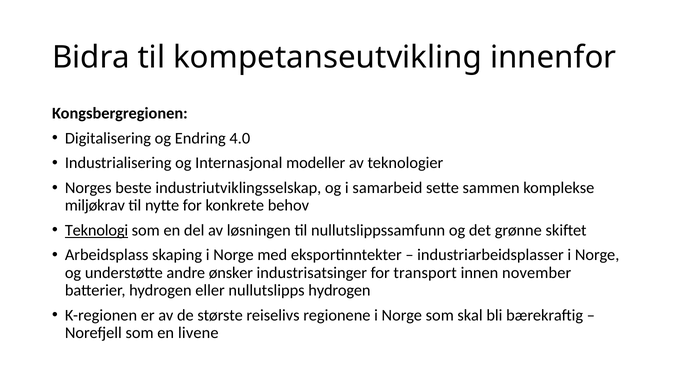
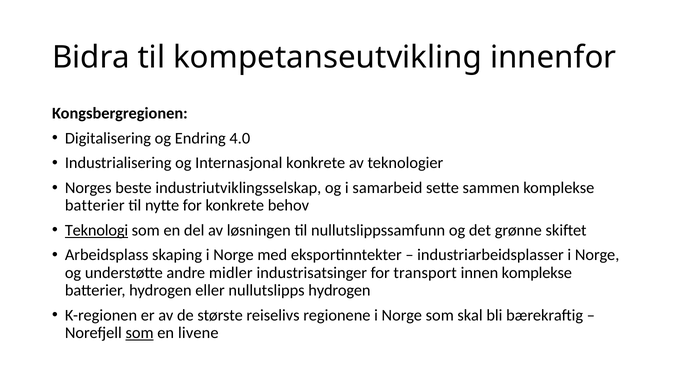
Internasjonal modeller: modeller -> konkrete (316, 163)
miljøkrav: miljøkrav -> batterier (95, 206)
ønsker: ønsker -> midler (231, 273)
innen november: november -> komplekse (537, 273)
som underline: none -> present (140, 333)
